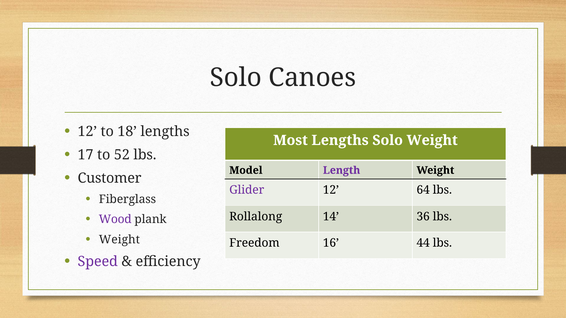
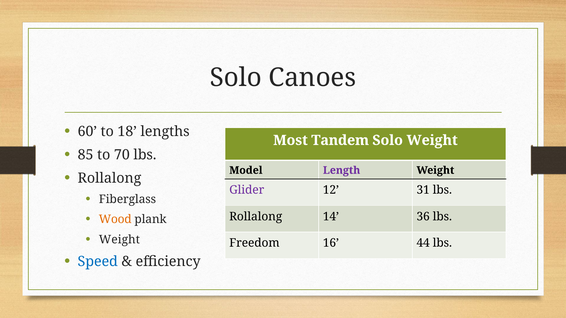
12: 12 -> 60 (87, 132)
Most Lengths: Lengths -> Tandem (340, 140)
17: 17 -> 85 (86, 155)
52: 52 -> 70 (122, 155)
Customer: Customer -> Rollalong (109, 178)
64: 64 -> 31 (423, 190)
Wood colour: purple -> orange (115, 220)
Speed colour: purple -> blue (98, 262)
